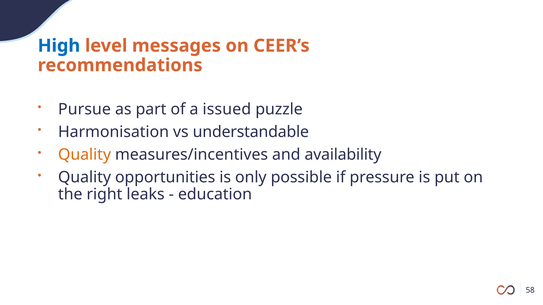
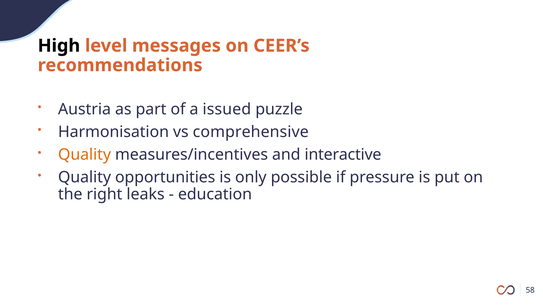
High colour: blue -> black (59, 46)
Pursue: Pursue -> Austria (85, 109)
understandable: understandable -> comprehensive (251, 132)
availability: availability -> interactive (343, 155)
